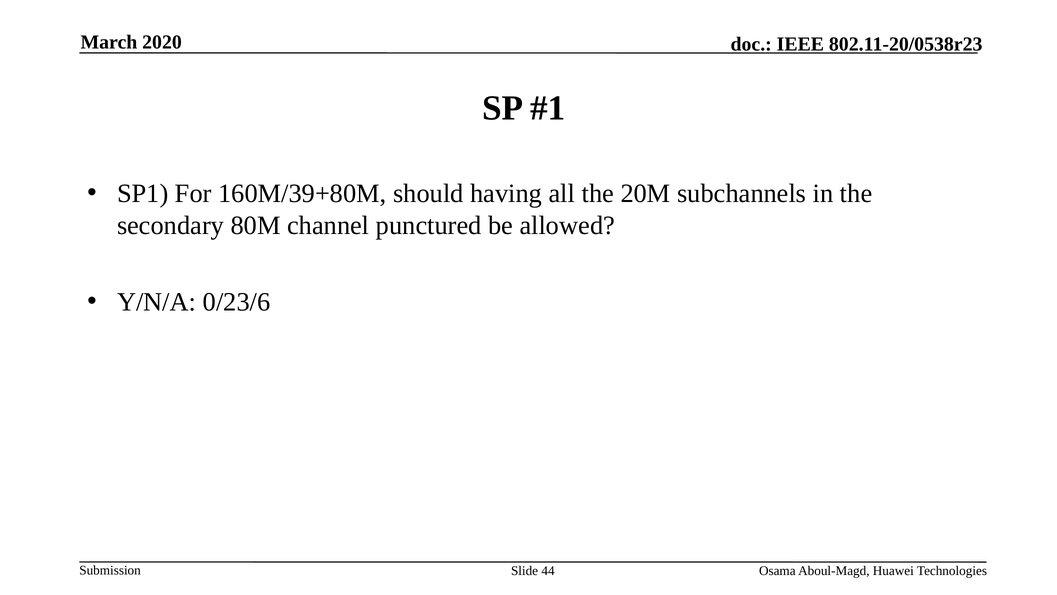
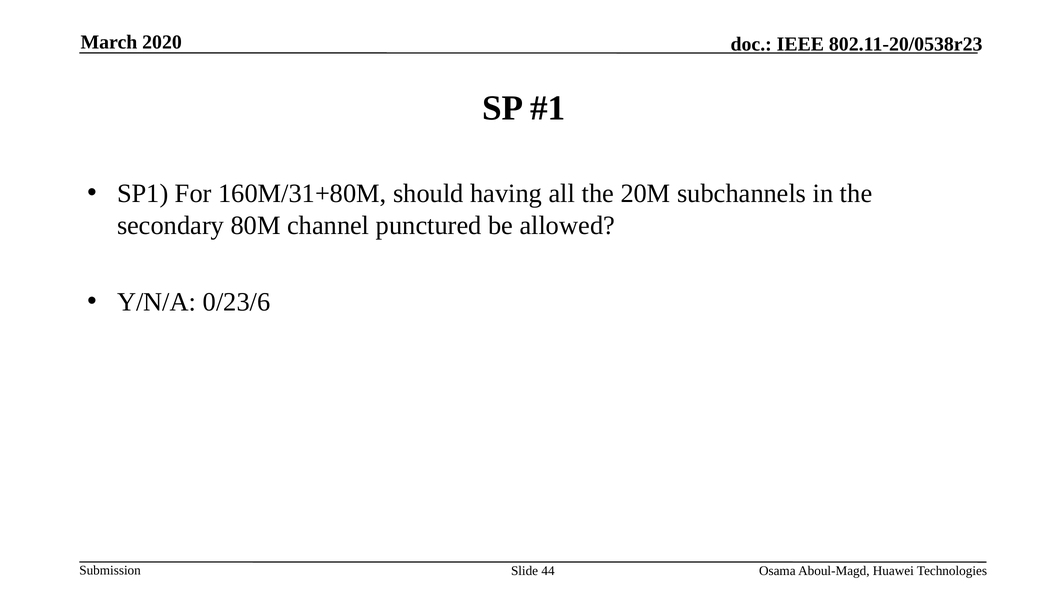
160M/39+80M: 160M/39+80M -> 160M/31+80M (302, 193)
